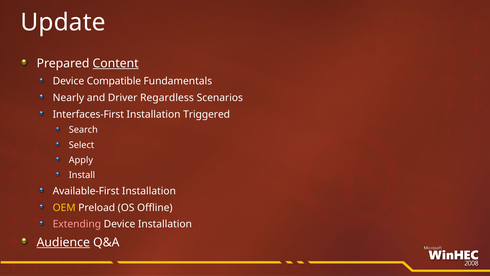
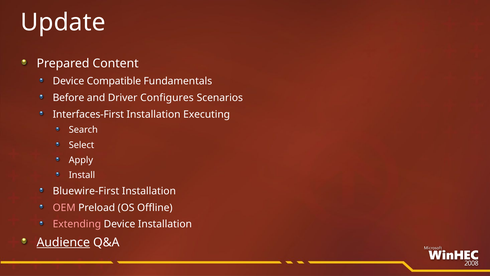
Content underline: present -> none (116, 63)
Nearly: Nearly -> Before (68, 98)
Regardless: Regardless -> Configures (167, 98)
Triggered: Triggered -> Executing (207, 114)
Available-First: Available-First -> Bluewire-First (86, 191)
OEM colour: yellow -> pink (64, 207)
